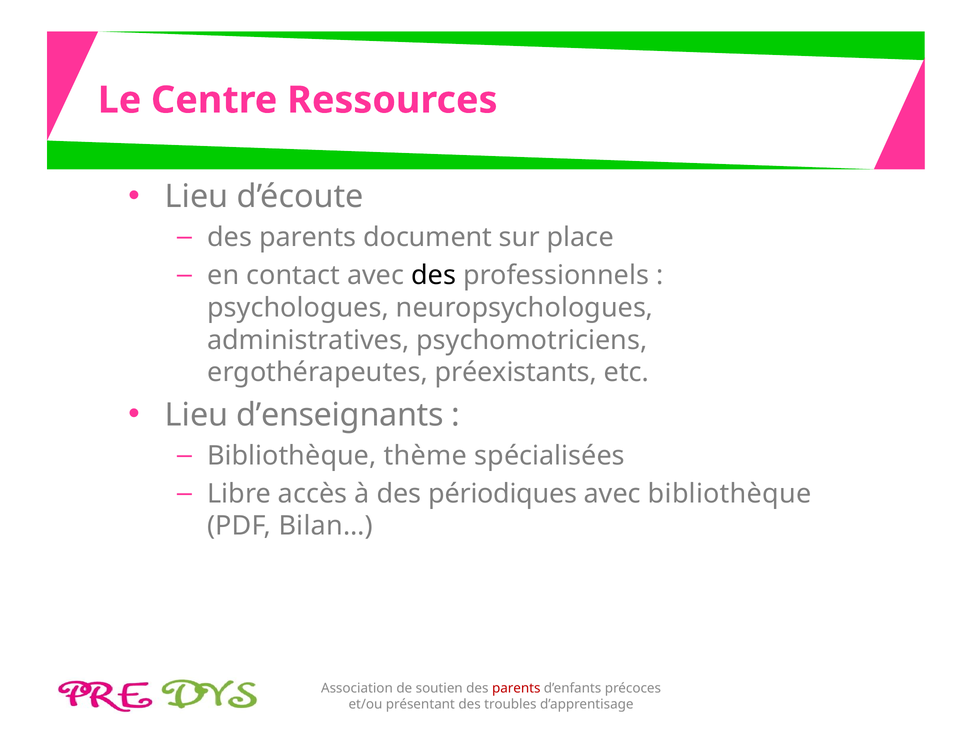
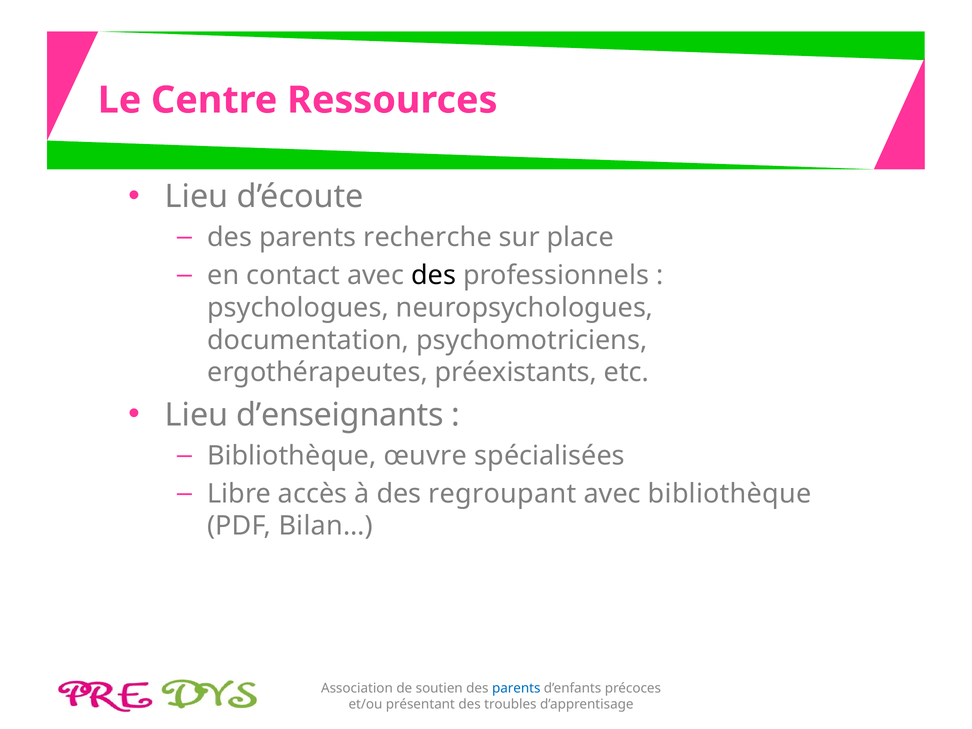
document: document -> recherche (428, 237)
administratives: administratives -> documentation (308, 340)
thème: thème -> œuvre (425, 456)
périodiques: périodiques -> regroupant (502, 494)
parents colour: red -> blue (516, 688)
